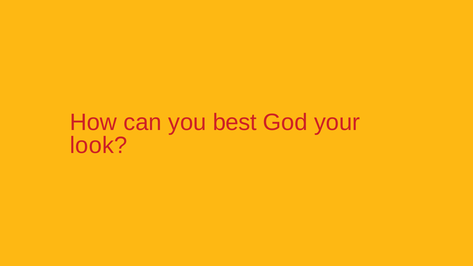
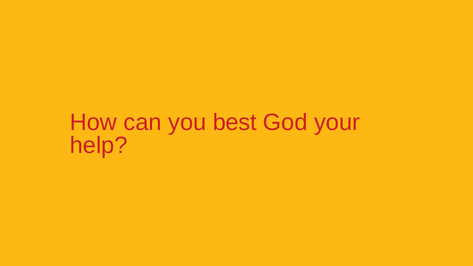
look: look -> help (99, 145)
